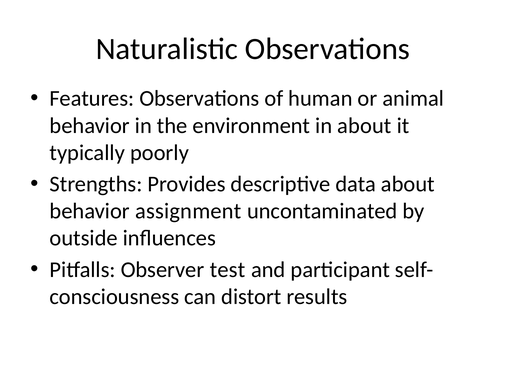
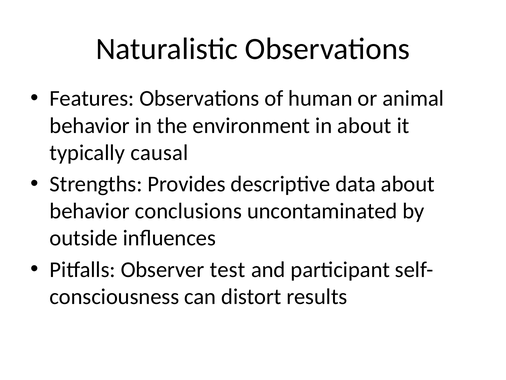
poorly: poorly -> causal (159, 152)
assignment: assignment -> conclusions (188, 211)
